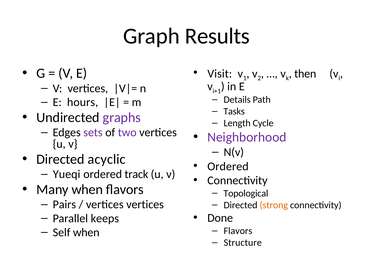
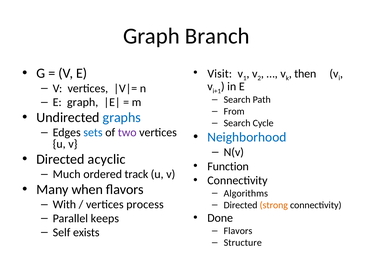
Results: Results -> Branch (217, 36)
Details: Details -> Search (237, 100)
E hours: hours -> graph (83, 102)
Tasks: Tasks -> From (234, 111)
graphs colour: purple -> blue (122, 117)
Length: Length -> Search (237, 123)
sets colour: purple -> blue (93, 132)
Neighborhood colour: purple -> blue (247, 137)
Ordered: Ordered -> Function (228, 166)
Yueqi: Yueqi -> Much (67, 174)
Topological: Topological -> Algorithms (246, 193)
Pairs: Pairs -> With (64, 204)
vertices vertices: vertices -> process (145, 204)
Self when: when -> exists (86, 232)
